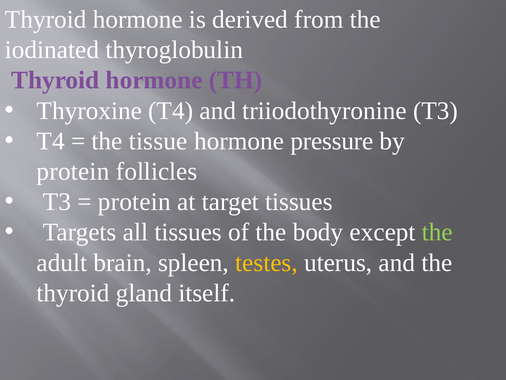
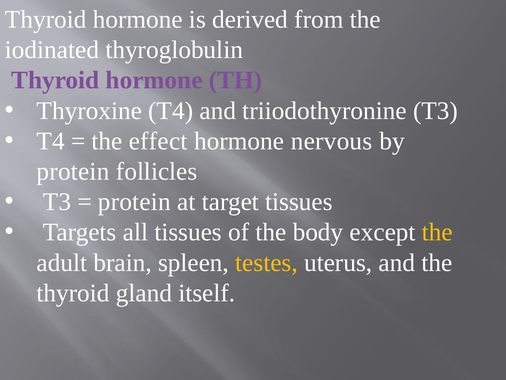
tissue: tissue -> effect (158, 141)
pressure: pressure -> nervous (332, 141)
the colour: light green -> yellow (437, 232)
